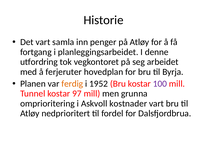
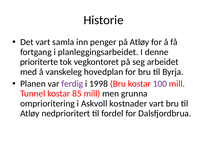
utfordring: utfordring -> prioriterte (39, 62)
ferjeruter: ferjeruter -> vanskeleg (64, 72)
ferdig colour: orange -> purple (72, 84)
1952: 1952 -> 1998 (99, 84)
97: 97 -> 85 (77, 94)
